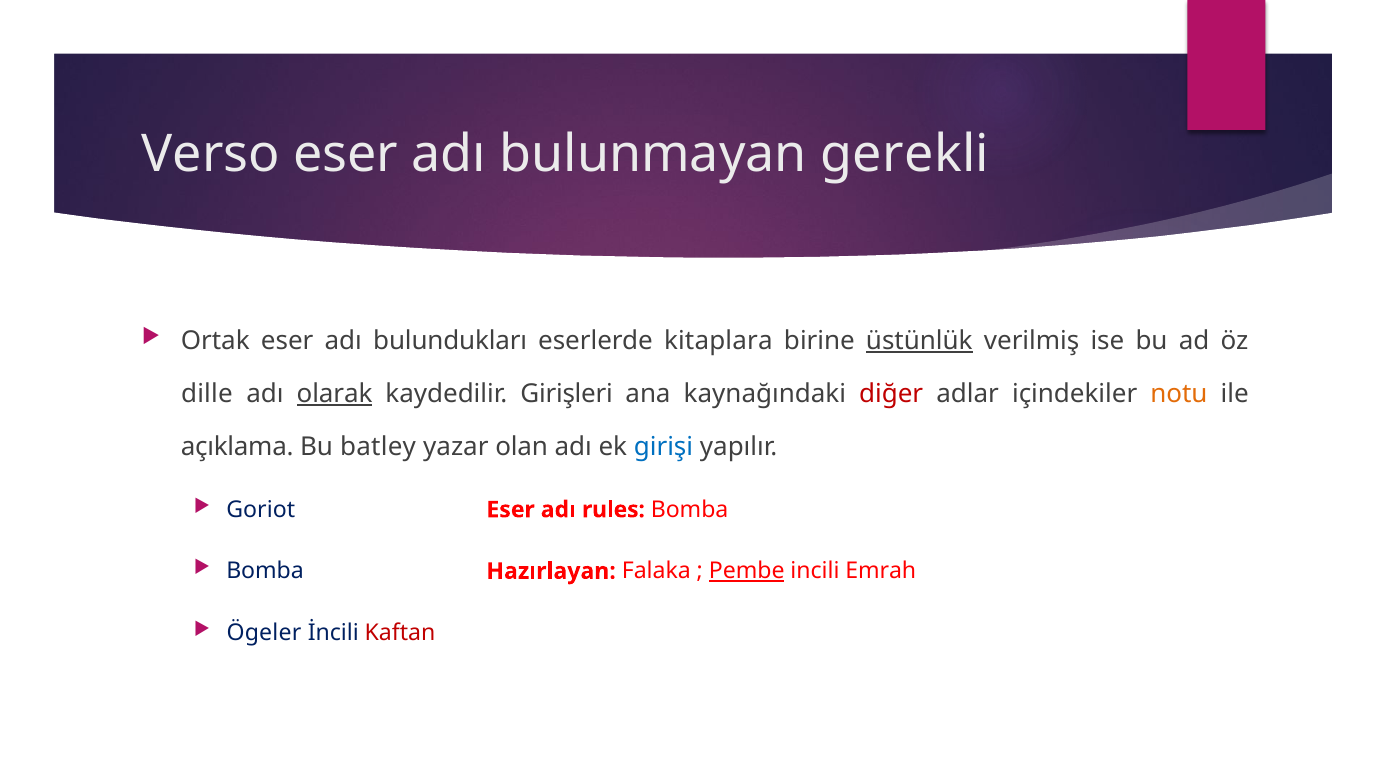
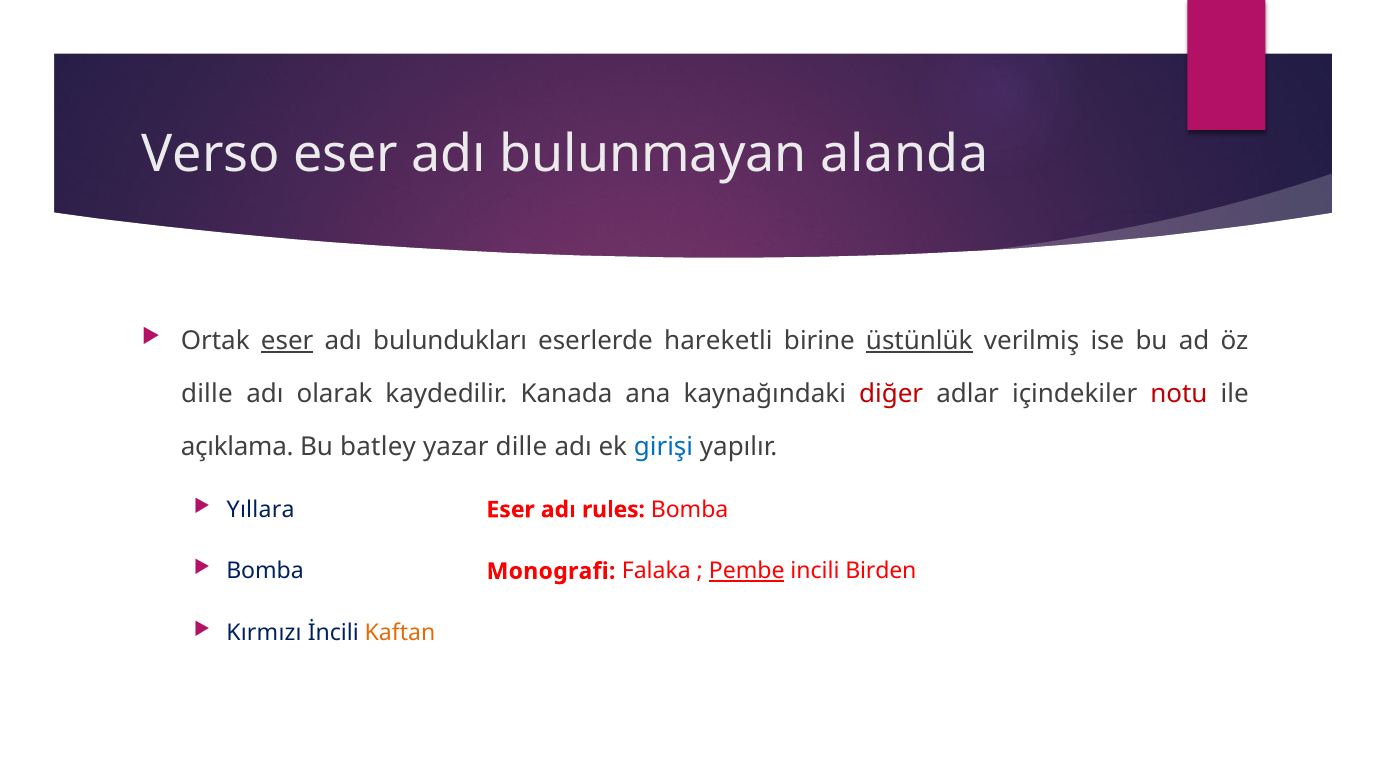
gerekli: gerekli -> alanda (905, 155)
eser underline: none -> present (287, 341)
kitaplara: kitaplara -> hareketli (718, 341)
olarak underline: present -> none (335, 394)
Girişleri: Girişleri -> Kanada (566, 394)
notu colour: orange -> red (1179, 394)
yazar olan: olan -> dille (521, 447)
Goriot: Goriot -> Yıllara (261, 510)
Hazırlayan: Hazırlayan -> Monografi (551, 571)
Emrah: Emrah -> Birden (881, 571)
Ögeler: Ögeler -> Kırmızı (264, 633)
Kaftan colour: red -> orange (400, 633)
